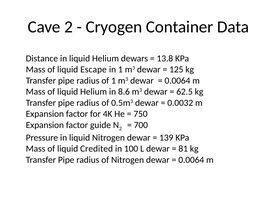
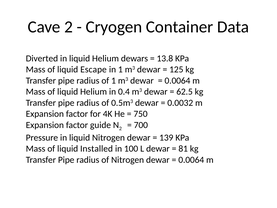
Distance: Distance -> Diverted (42, 58)
8.6: 8.6 -> 0.4 (124, 92)
Credited: Credited -> Installed (97, 148)
